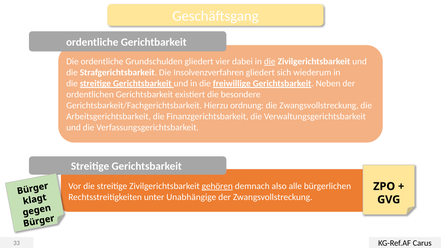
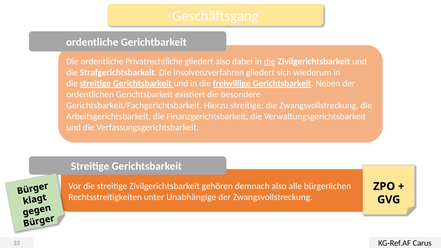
Grundschulden: Grundschulden -> Privatrechtliche (154, 61)
gliedert vier: vier -> also (223, 61)
Hierzu ordnung: ordnung -> streitige (247, 106)
gehören underline: present -> none (217, 186)
